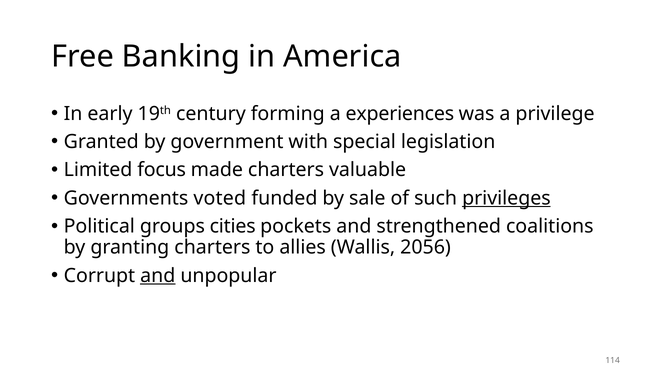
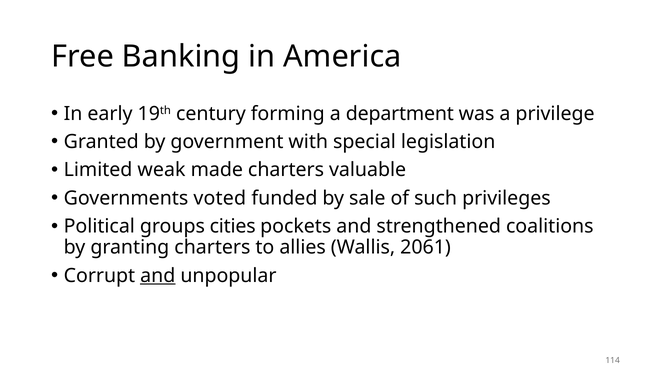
experiences: experiences -> department (400, 113)
focus: focus -> weak (161, 170)
privileges underline: present -> none (506, 198)
2056: 2056 -> 2061 (426, 247)
